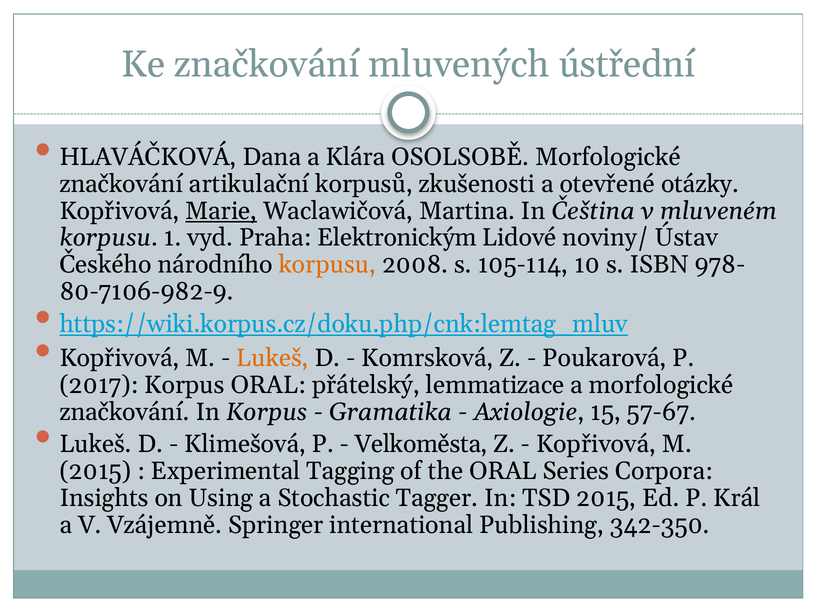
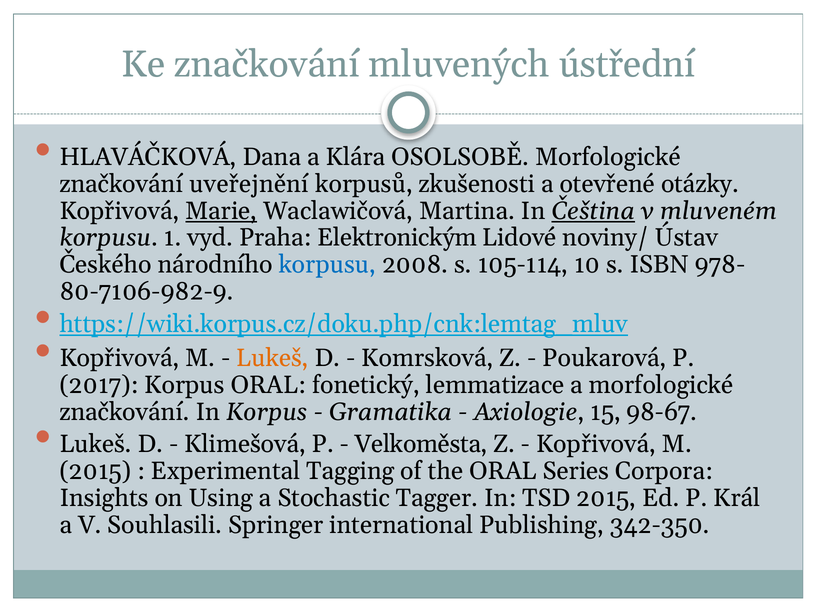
artikulační: artikulační -> uveřejnění (249, 184)
Čeština underline: none -> present (593, 211)
korpusu colour: orange -> blue (327, 265)
přátelský: přátelský -> fonetický (366, 385)
57-67: 57-67 -> 98-67 (662, 412)
Vzájemně: Vzájemně -> Souhlasili (165, 526)
